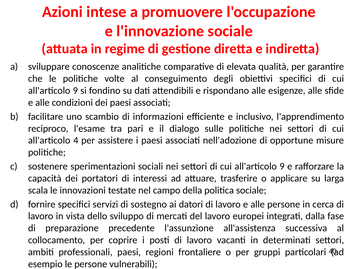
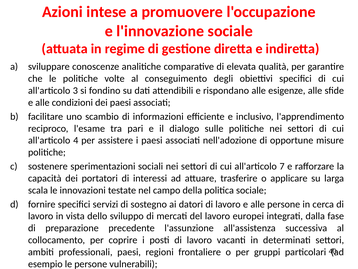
9: 9 -> 3 (75, 90)
9: 9 -> 7 (282, 166)
